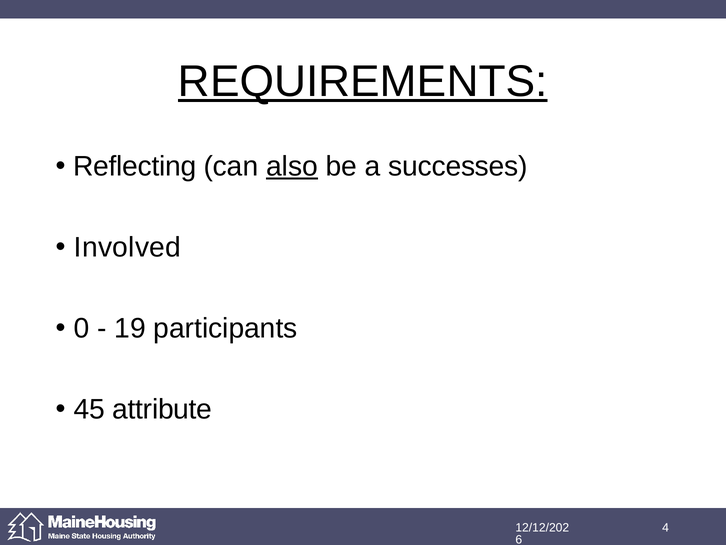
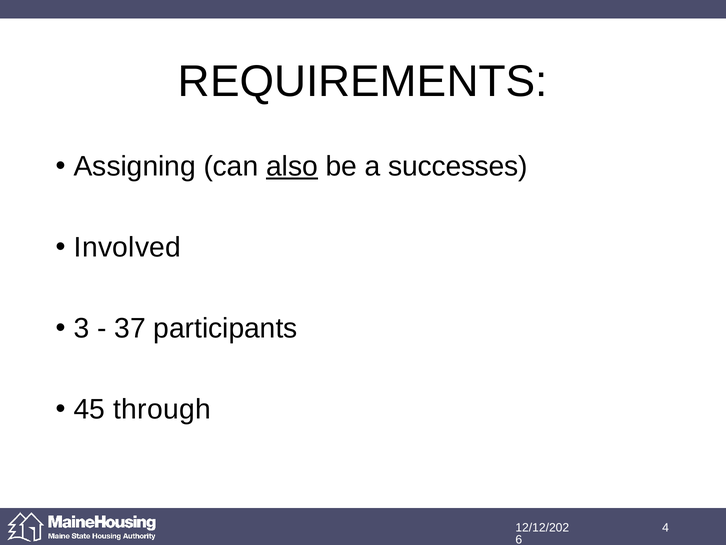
REQUIREMENTS underline: present -> none (363, 81)
Reflecting: Reflecting -> Assigning (135, 166)
0: 0 -> 3 (82, 328)
19: 19 -> 37 (130, 328)
attribute: attribute -> through (162, 409)
